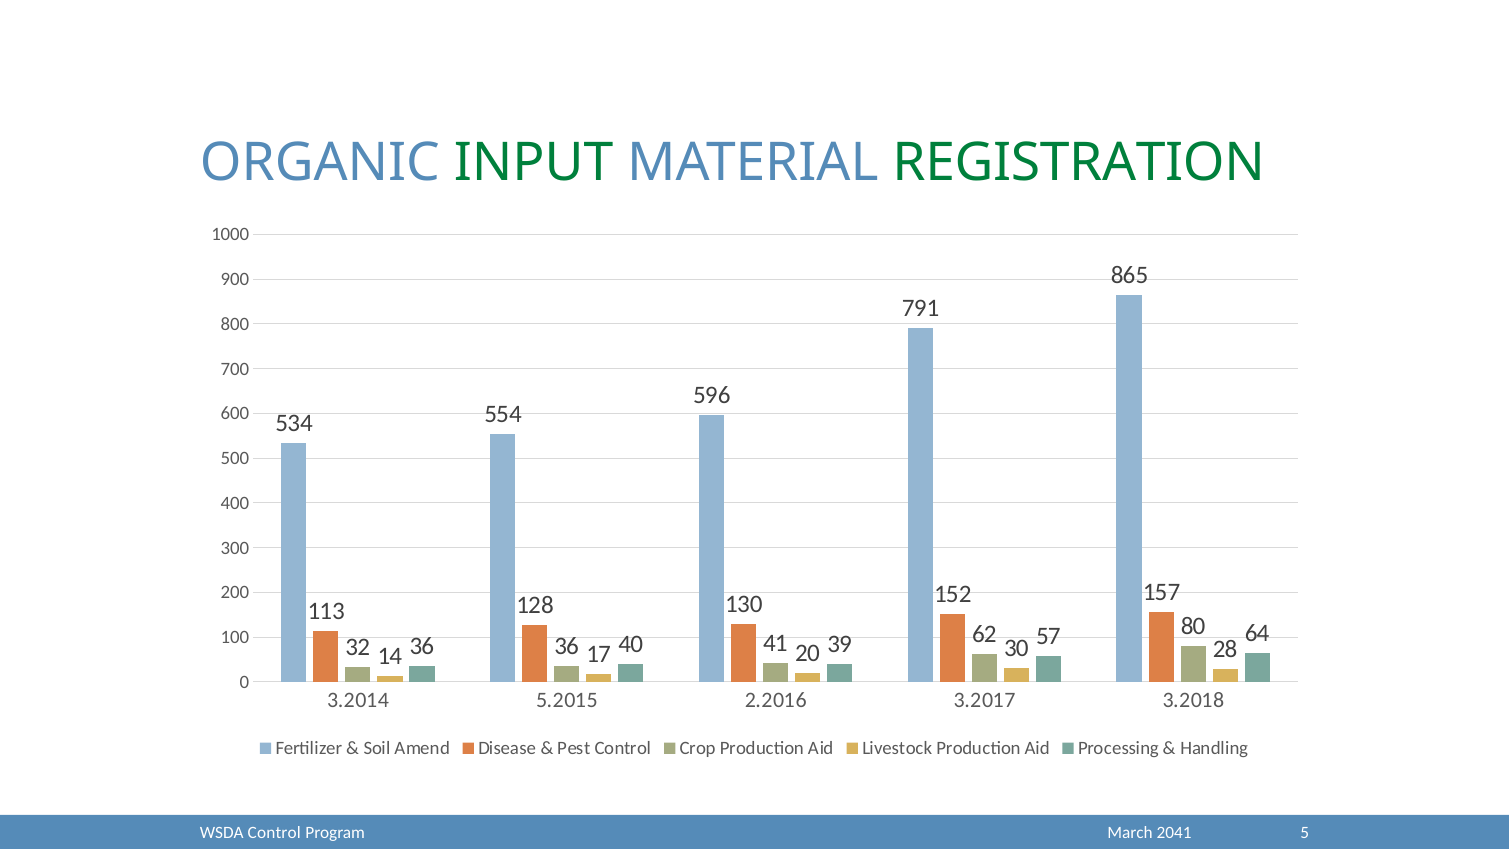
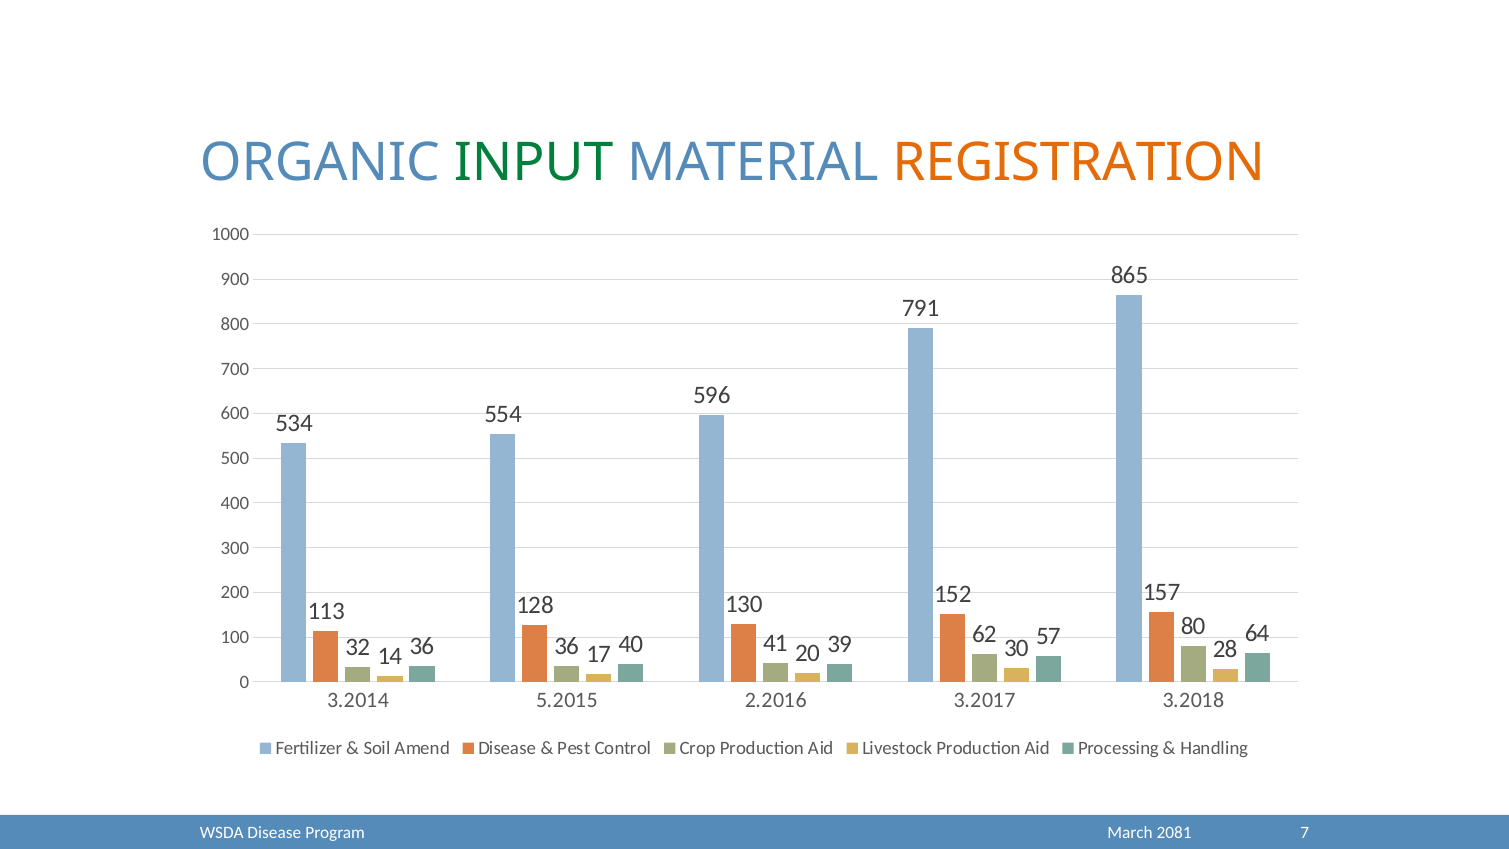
REGISTRATION colour: green -> orange (1079, 163)
WSDA Control: Control -> Disease (274, 832)
5: 5 -> 7 (1305, 832)
2041: 2041 -> 2081 (1174, 832)
